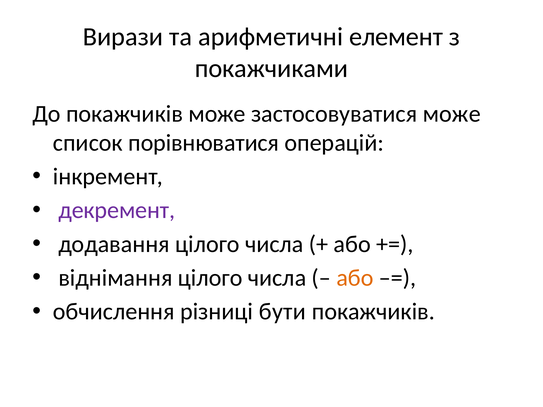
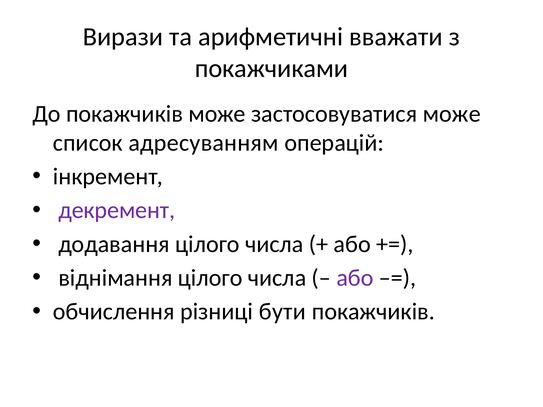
елемент: елемент -> вважати (396, 37)
порівнюватися: порівнюватися -> адресуванням (203, 143)
або colour: orange -> purple (355, 278)
